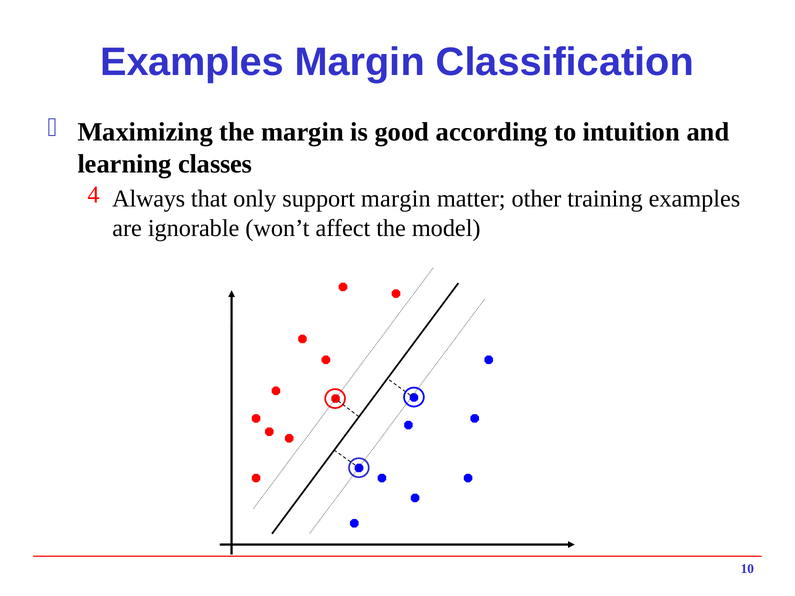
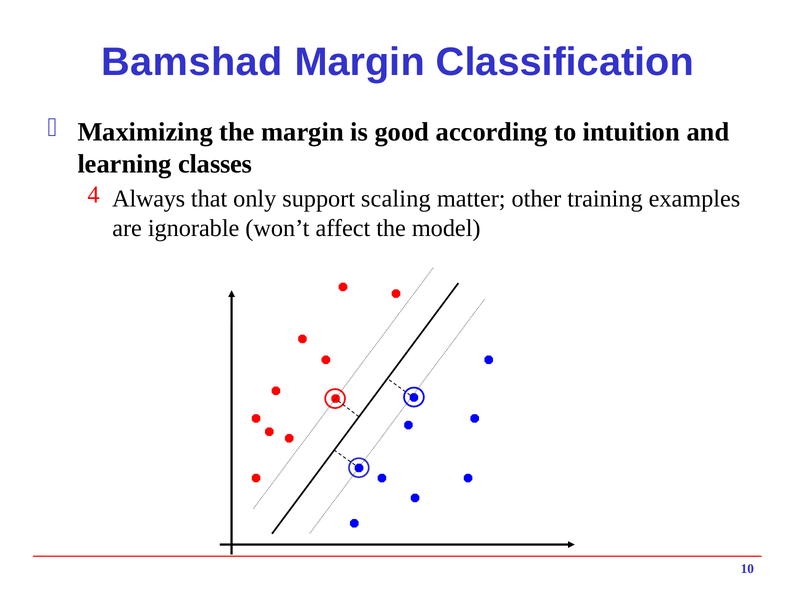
Examples: Examples -> Bamshad (192, 62)
support margin: margin -> scaling (396, 199)
